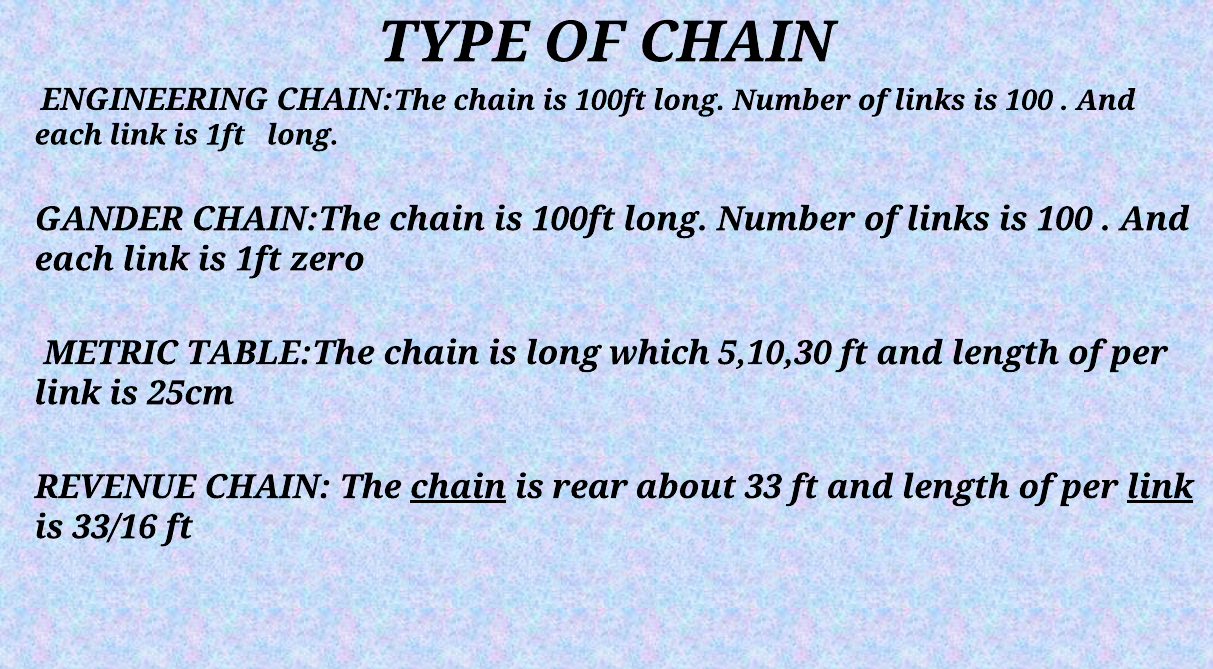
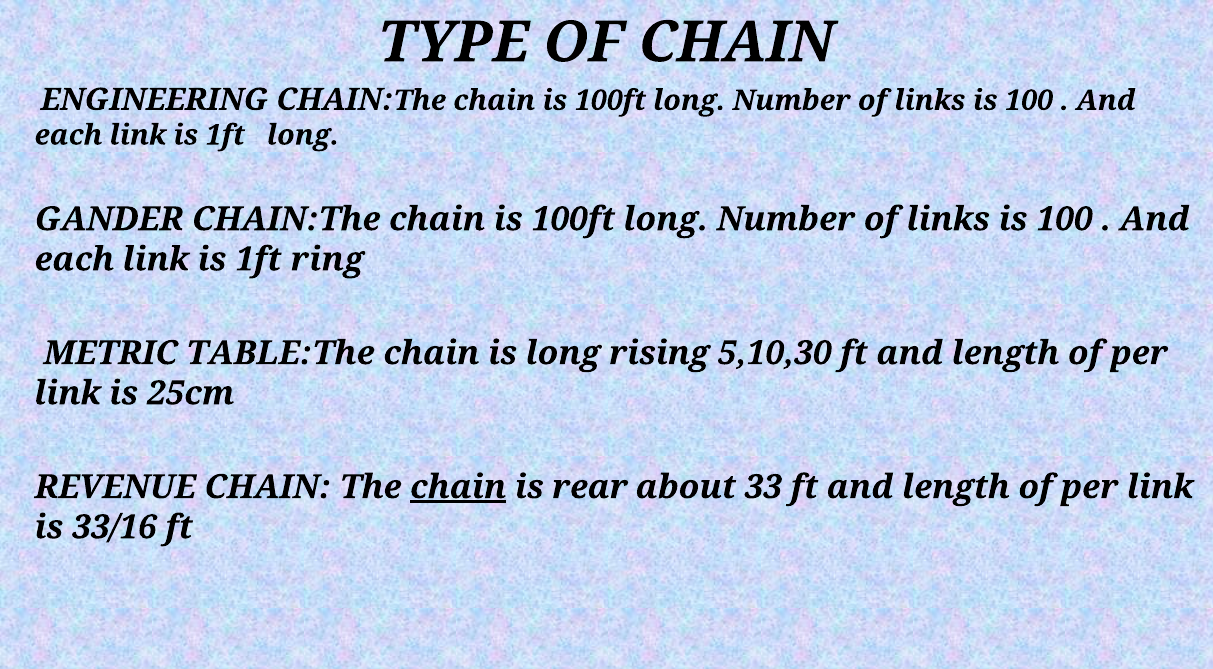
zero: zero -> ring (327, 259)
which: which -> rising (659, 353)
link underline: present -> none (1160, 487)
